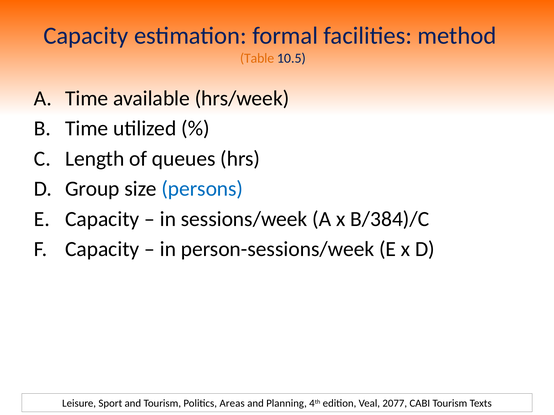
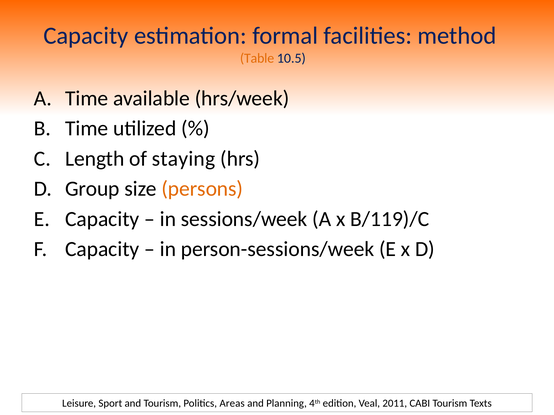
queues: queues -> staying (184, 159)
persons colour: blue -> orange (202, 189)
B/384)/C: B/384)/C -> B/119)/C (390, 219)
2077: 2077 -> 2011 (395, 404)
